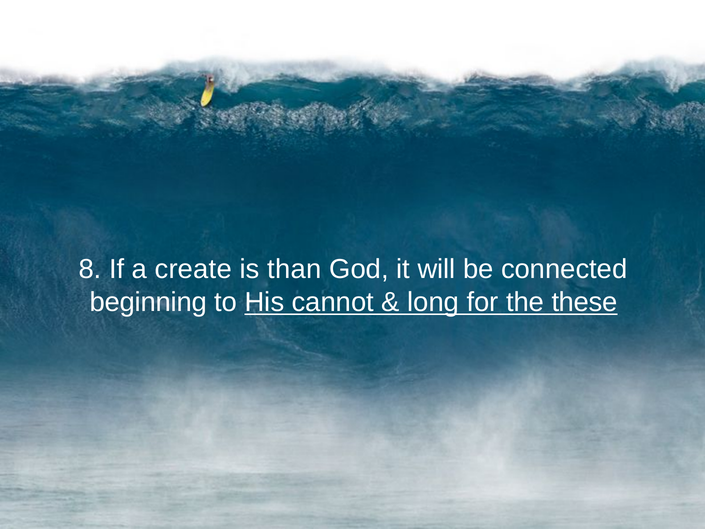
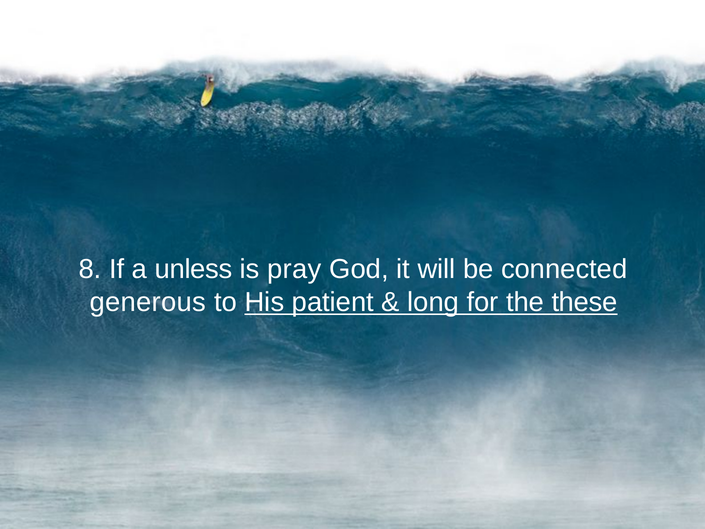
create: create -> unless (194, 269)
than: than -> pray (294, 269)
beginning: beginning -> generous (148, 302)
cannot: cannot -> patient (333, 302)
